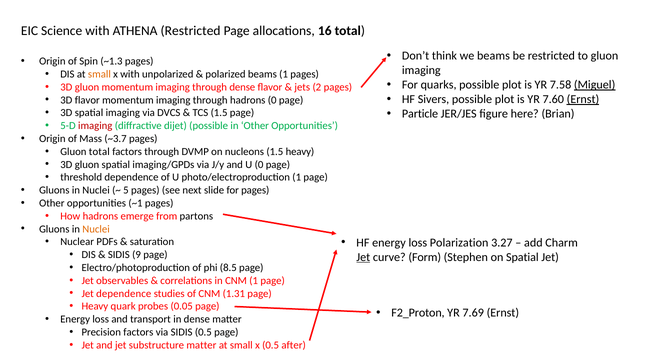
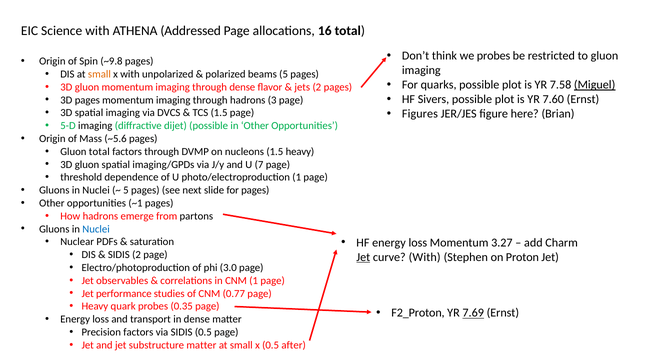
ATHENA Restricted: Restricted -> Addressed (191, 31)
we beams: beams -> probes (494, 56)
~1.3: ~1.3 -> ~9.8 (111, 61)
beams 1: 1 -> 5 (284, 74)
Ernst underline: present -> none (583, 99)
3D flavor: flavor -> pages (87, 100)
hadrons 0: 0 -> 3 (272, 100)
Particle: Particle -> Figures (420, 114)
imaging colour: red -> black (95, 126)
~3.7: ~3.7 -> ~5.6 (116, 139)
U 0: 0 -> 7 (259, 165)
Nuclei colour: orange -> blue (96, 229)
loss Polarization: Polarization -> Momentum (459, 243)
SIDIS 9: 9 -> 2 (137, 255)
curve Form: Form -> With (425, 257)
on Spatial: Spatial -> Proton (522, 257)
8.5: 8.5 -> 3.0 (228, 268)
Jet dependence: dependence -> performance (124, 294)
1.31: 1.31 -> 0.77 (234, 294)
0.05: 0.05 -> 0.35 (182, 307)
7.69 underline: none -> present (473, 313)
